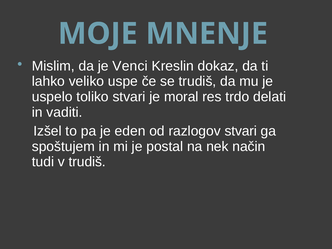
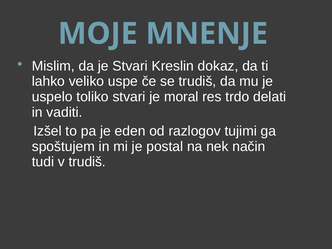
je Venci: Venci -> Stvari (130, 66)
razlogov stvari: stvari -> tujimi (241, 131)
